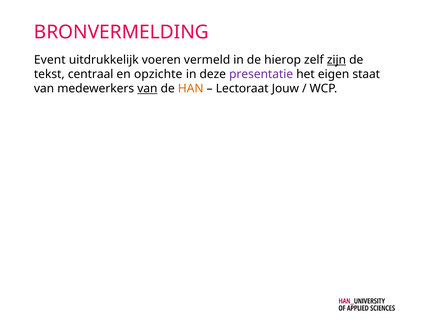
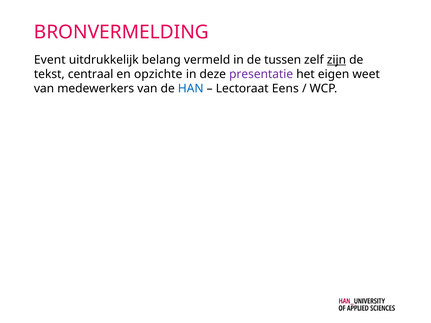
voeren: voeren -> belang (161, 60)
hierop: hierop -> tussen (283, 60)
staat: staat -> weet (366, 74)
van underline: present -> none (147, 89)
HAN colour: orange -> blue (191, 89)
Jouw: Jouw -> Eens (285, 89)
